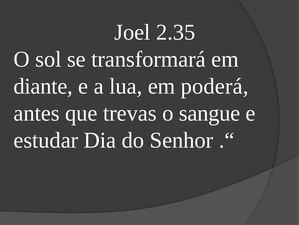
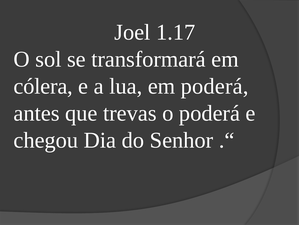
2.35: 2.35 -> 1.17 (176, 32)
diante: diante -> cólera (43, 86)
o sangue: sangue -> poderá (209, 113)
estudar: estudar -> chegou (46, 140)
